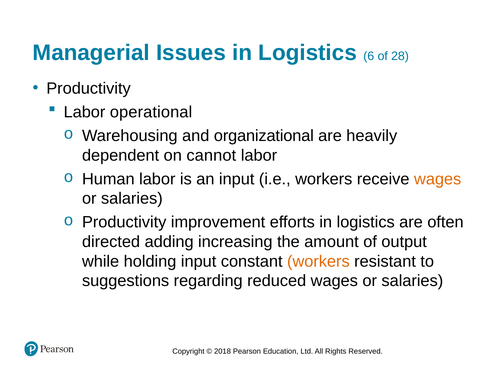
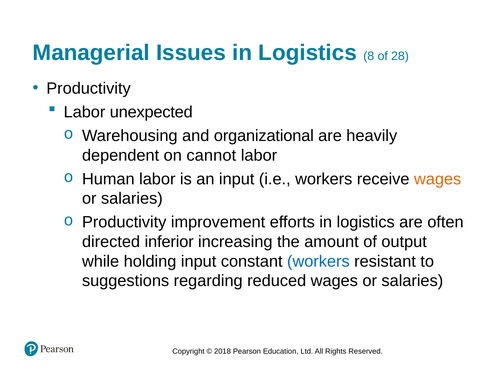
6: 6 -> 8 (369, 56)
operational: operational -> unexpected (151, 112)
adding: adding -> inferior (169, 242)
workers colour: orange -> blue (318, 262)
